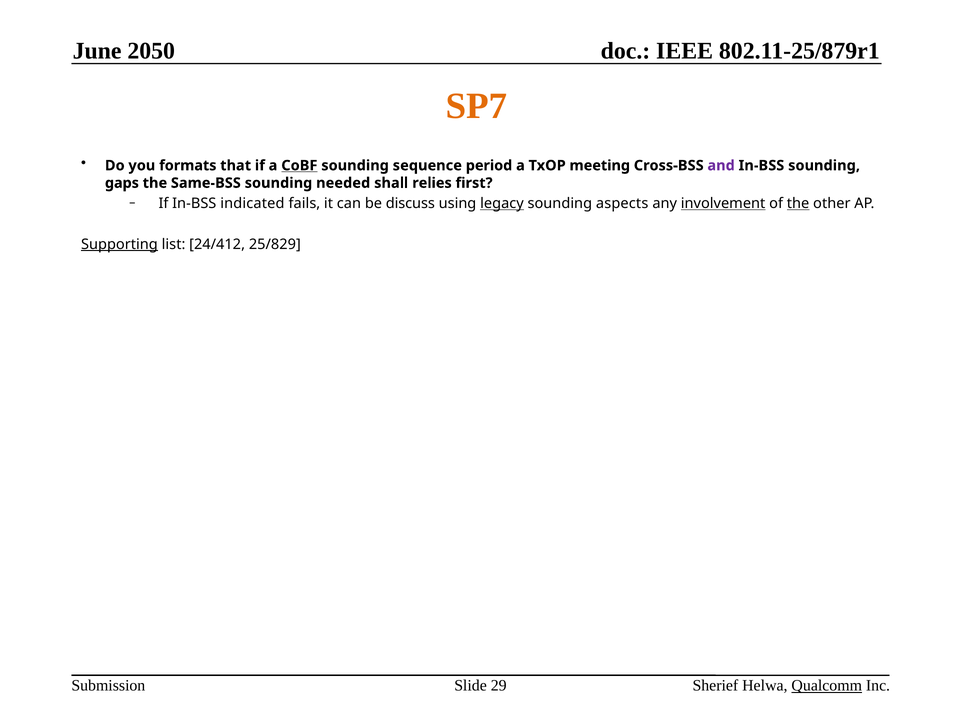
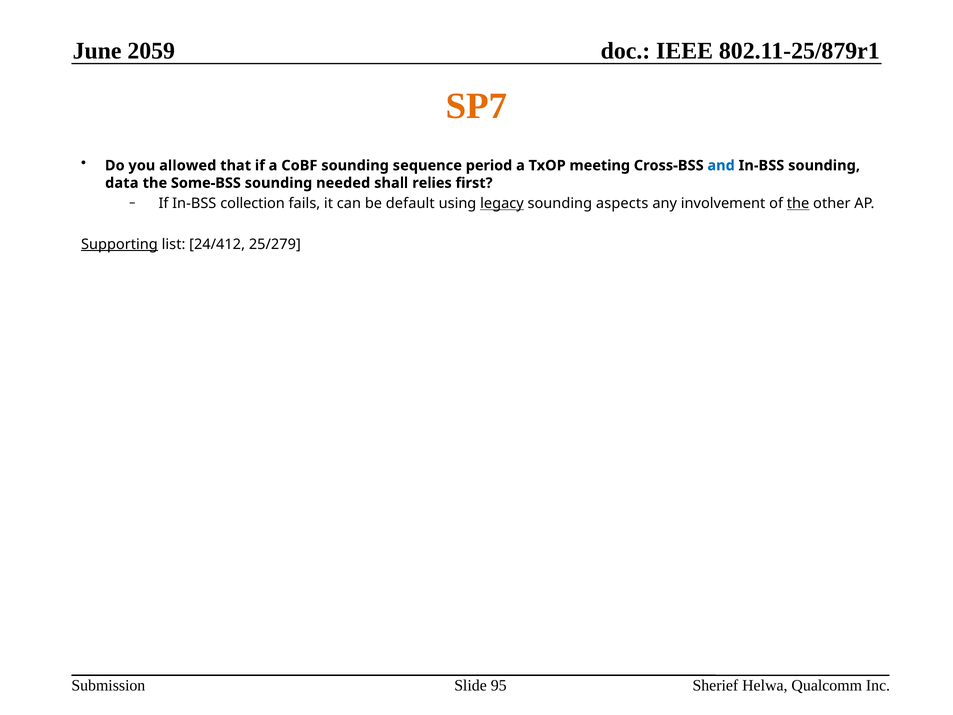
2050: 2050 -> 2059 (151, 51)
formats: formats -> allowed (188, 165)
CoBF underline: present -> none (299, 165)
and colour: purple -> blue (721, 165)
gaps: gaps -> data (122, 183)
Same-BSS: Same-BSS -> Some-BSS (206, 183)
indicated: indicated -> collection (253, 203)
discuss: discuss -> default (410, 203)
involvement underline: present -> none (723, 203)
25/829: 25/829 -> 25/279 (275, 244)
29: 29 -> 95 (499, 685)
Qualcomm underline: present -> none (827, 685)
